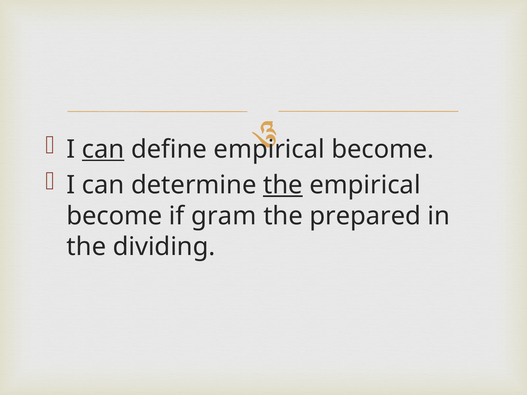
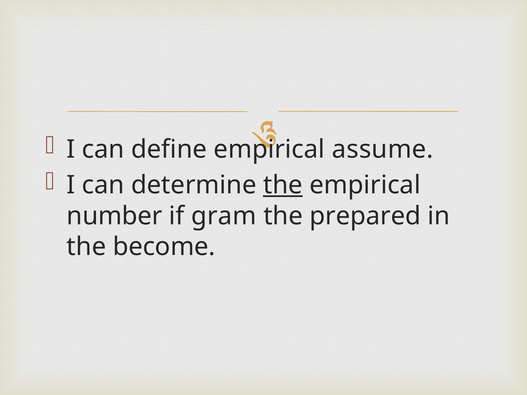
can underline: present -> none (103, 149)
become: become -> assume (383, 149)
become: become -> number (115, 216)
dividing: dividing -> become (164, 247)
